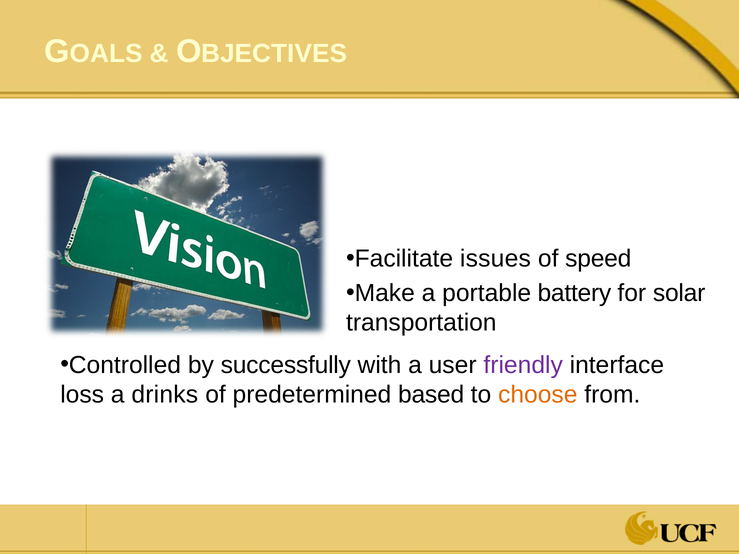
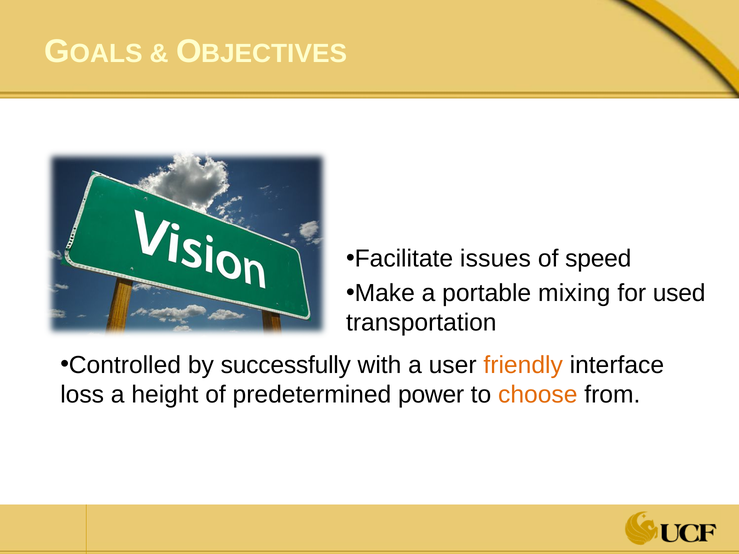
battery: battery -> mixing (574, 293)
solar: solar -> used (679, 293)
friendly colour: purple -> orange (523, 365)
drinks: drinks -> height (165, 395)
based: based -> power (431, 395)
